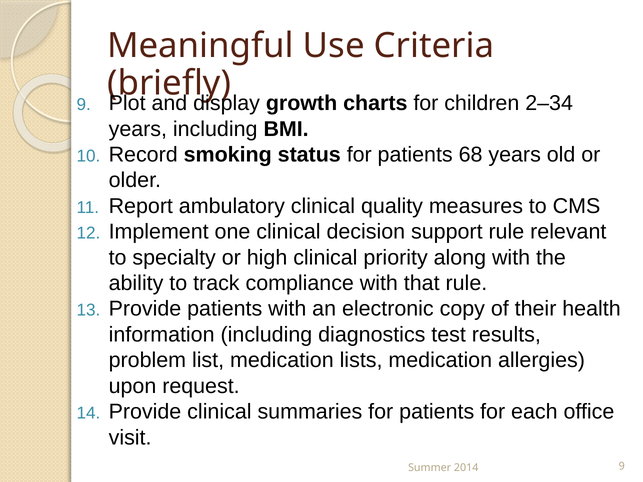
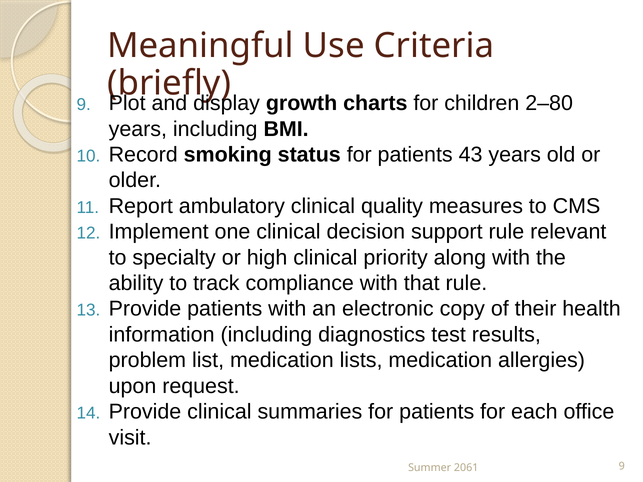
2–34: 2–34 -> 2–80 (549, 103)
68: 68 -> 43 (471, 155)
2014: 2014 -> 2061 (466, 468)
